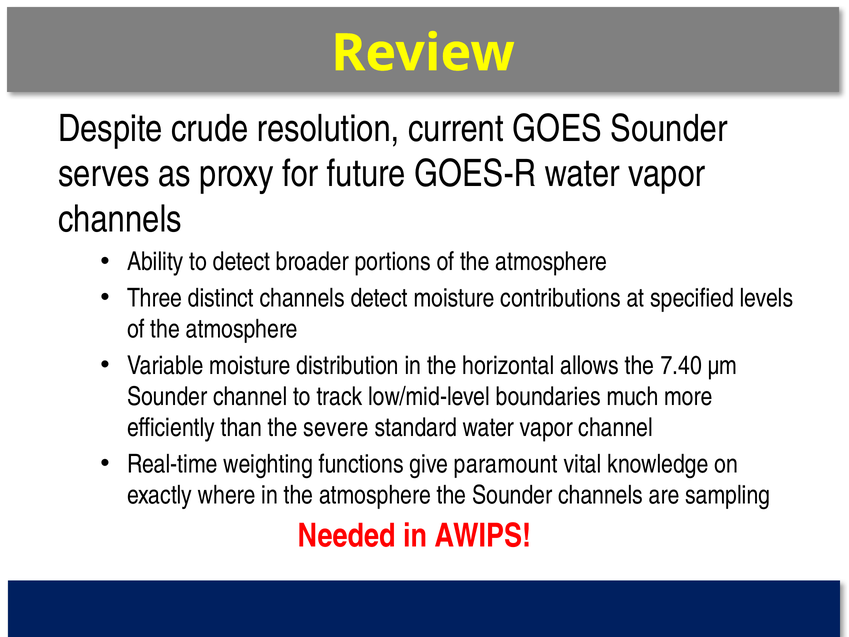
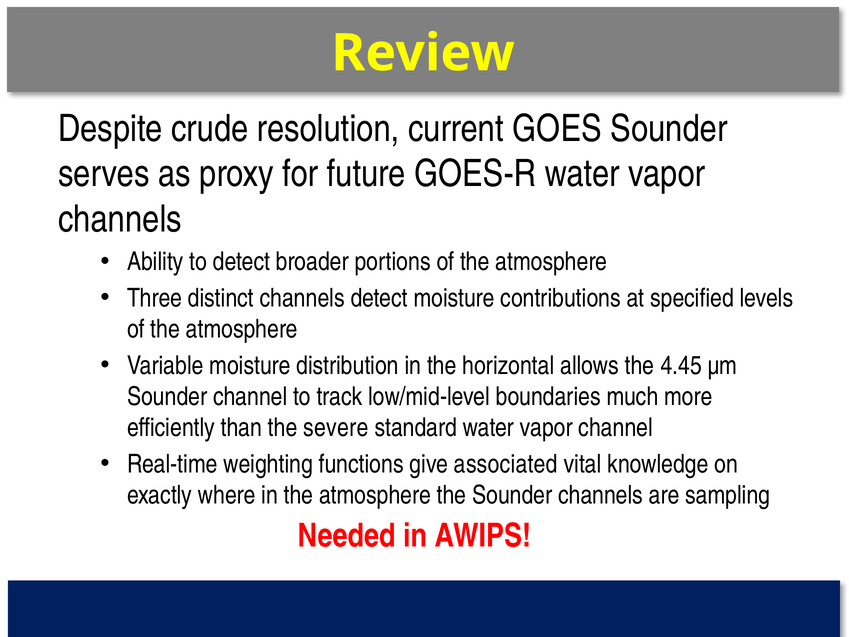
7.40: 7.40 -> 4.45 (681, 365)
paramount: paramount -> associated (506, 464)
